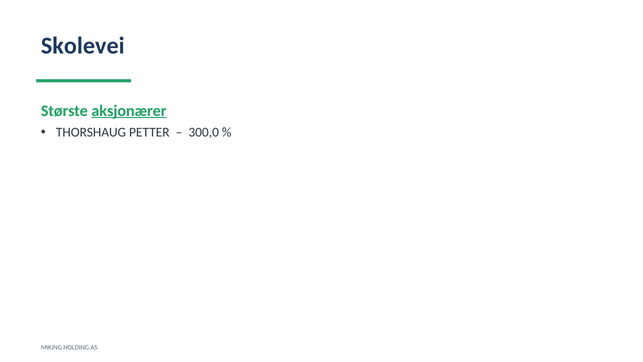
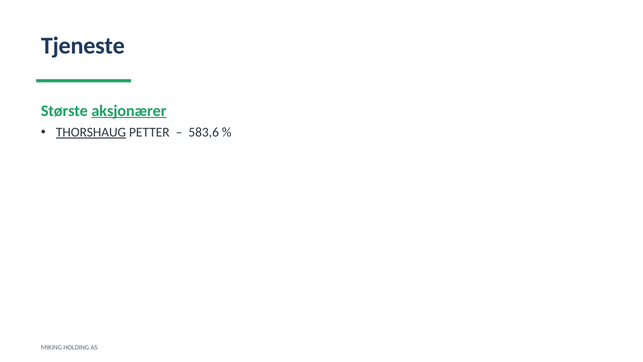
Skolevei: Skolevei -> Tjeneste (83, 46)
THORSHAUG underline: none -> present (91, 132)
300,0: 300,0 -> 583,6 (204, 132)
